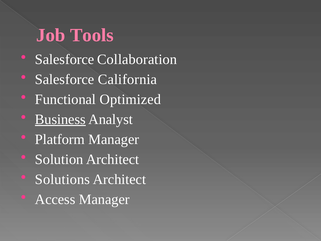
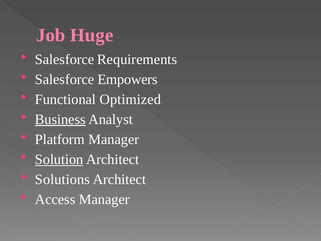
Tools: Tools -> Huge (92, 35)
Collaboration: Collaboration -> Requirements (137, 59)
California: California -> Empowers (128, 79)
Solution underline: none -> present (59, 159)
